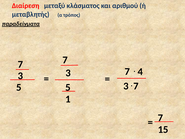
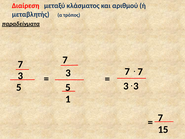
4: 4 -> 7 (140, 72)
7: 7 -> 3 (136, 86)
